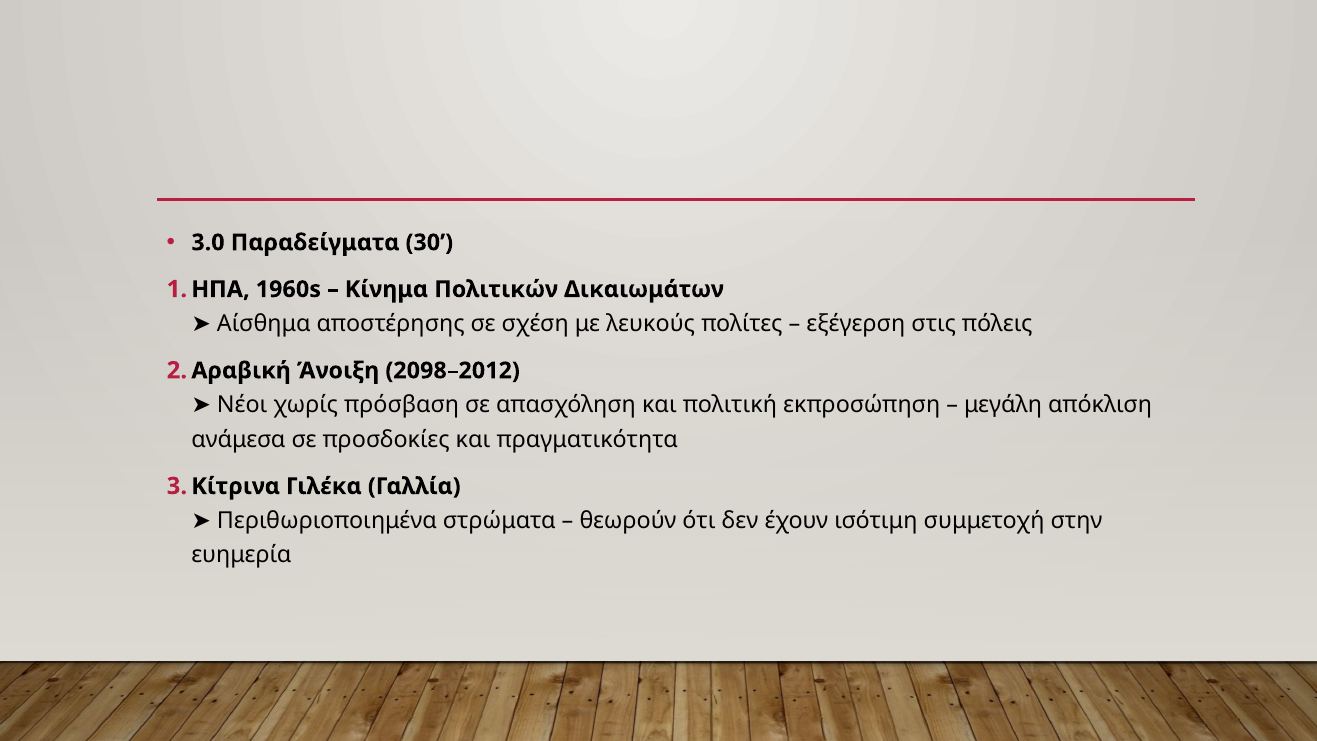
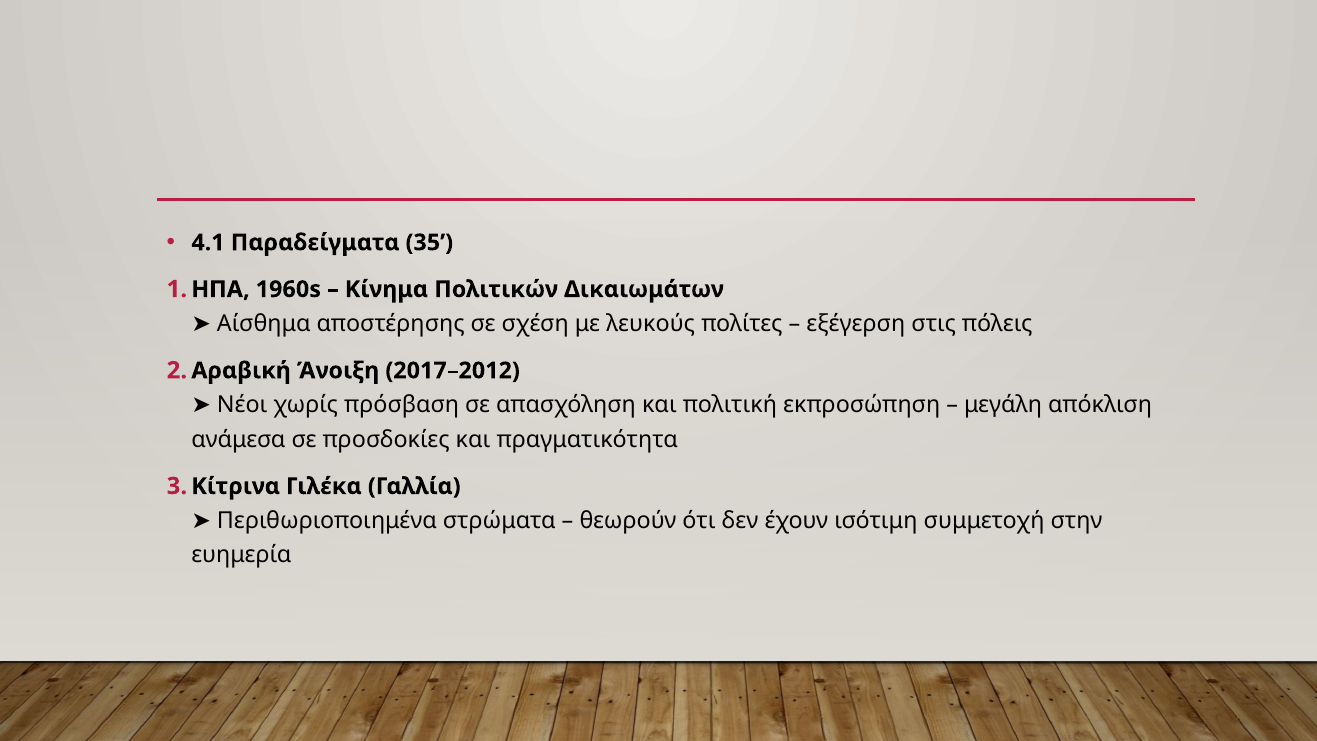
3.0: 3.0 -> 4.1 (208, 243)
30: 30 -> 35 (429, 243)
2098–2012: 2098–2012 -> 2017–2012 (453, 371)
